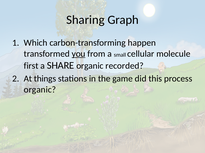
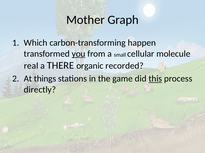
Sharing: Sharing -> Mother (85, 20)
first: first -> real (31, 66)
SHARE: SHARE -> THERE (60, 66)
this underline: none -> present (155, 79)
organic: organic -> directly (40, 90)
